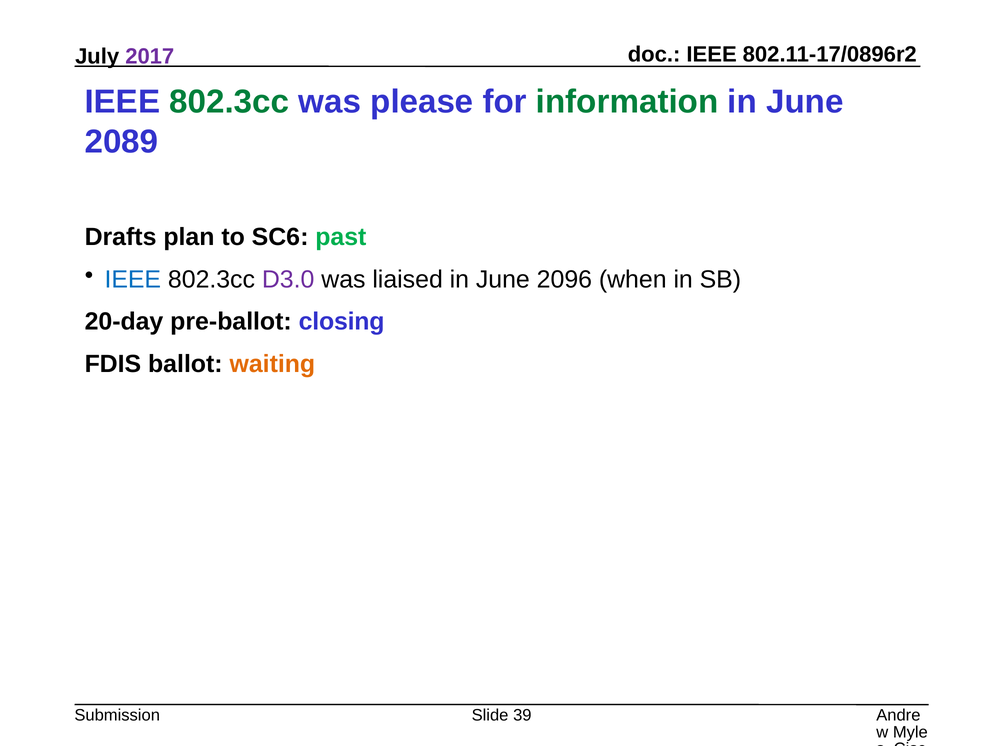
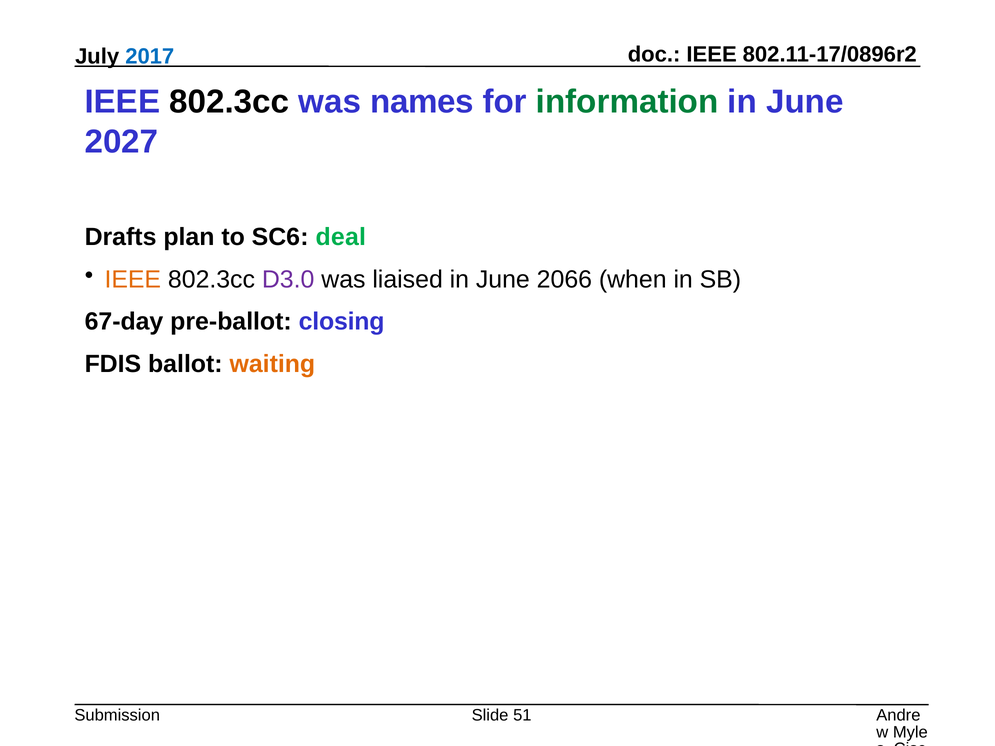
2017 colour: purple -> blue (150, 57)
802.3cc colour: green -> black (229, 102)
please: please -> names (422, 102)
2089: 2089 -> 2027 (122, 142)
past: past -> deal (341, 237)
IEEE colour: blue -> orange (133, 280)
2096: 2096 -> 2066 (564, 280)
20-day: 20-day -> 67-day (124, 322)
39: 39 -> 51 (522, 716)
